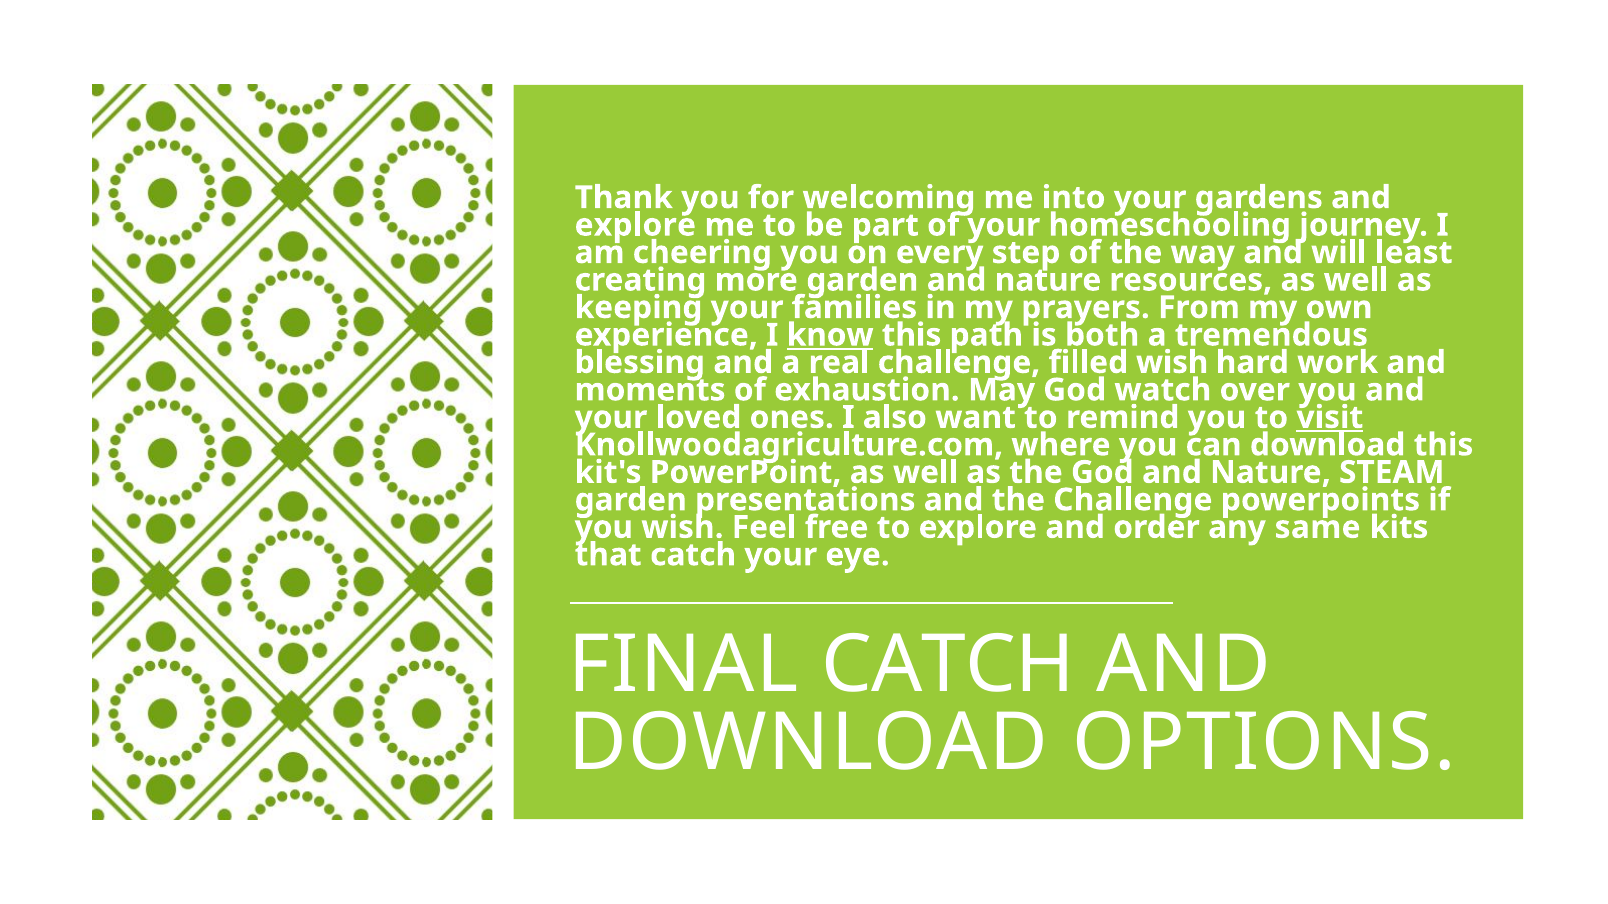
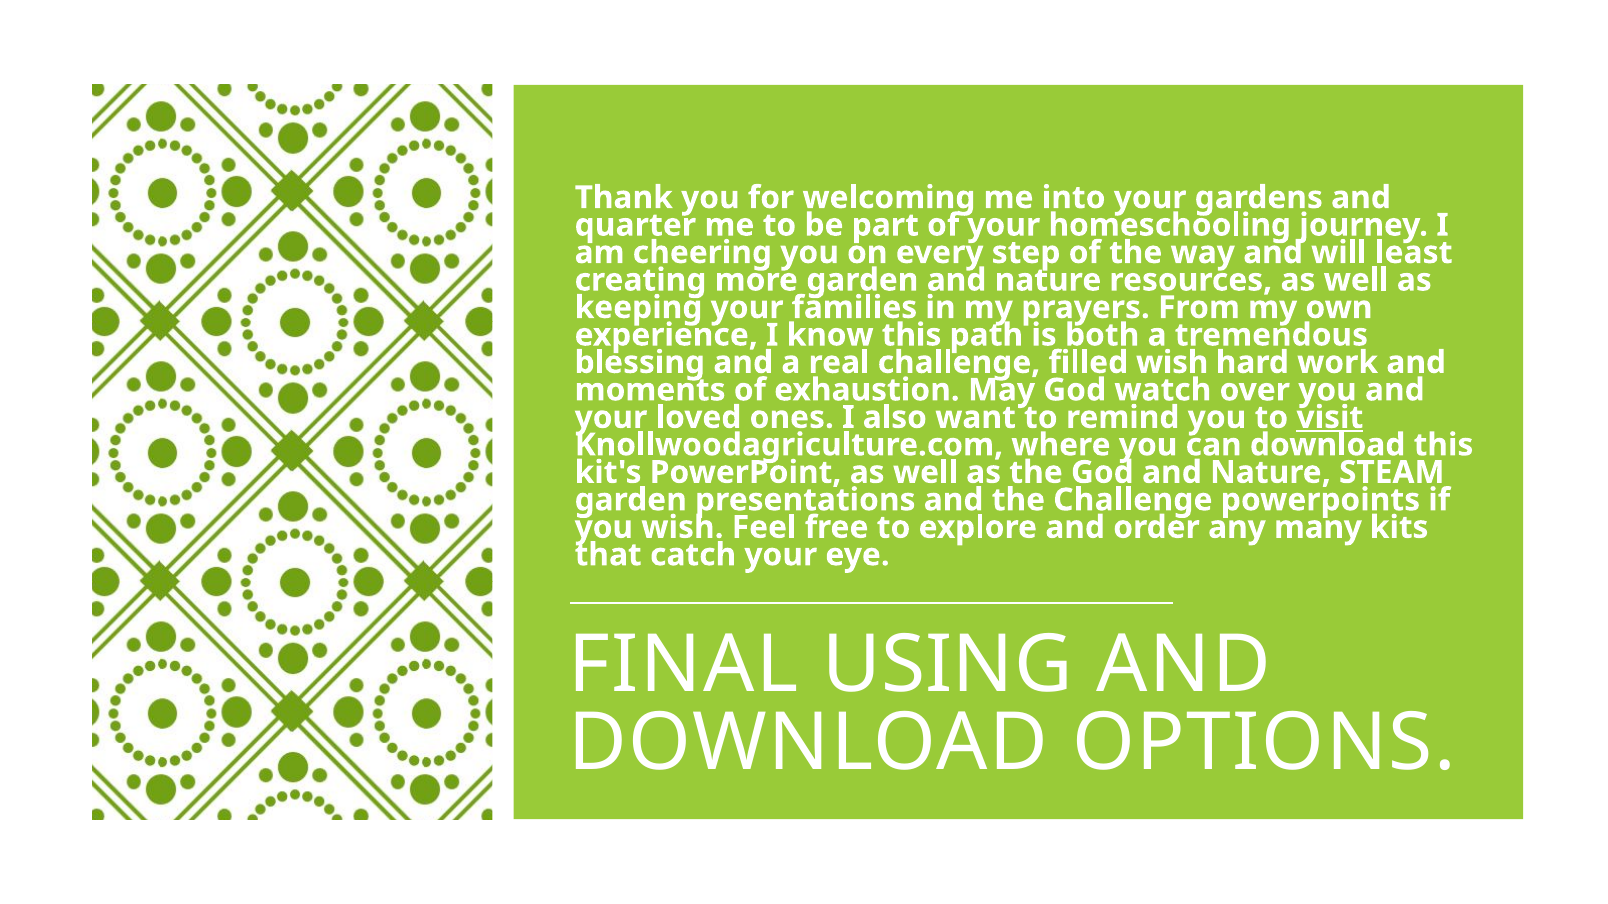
explore: explore -> quarter (635, 225)
know underline: present -> none (830, 335)
same: same -> many (1318, 528)
FINAL CATCH: CATCH -> USING (948, 666)
